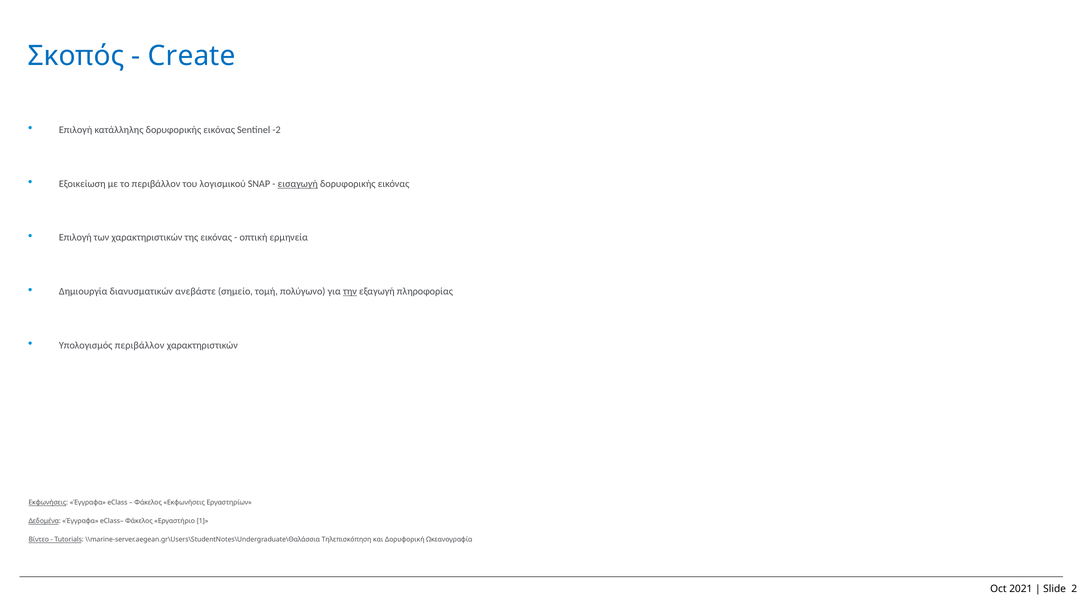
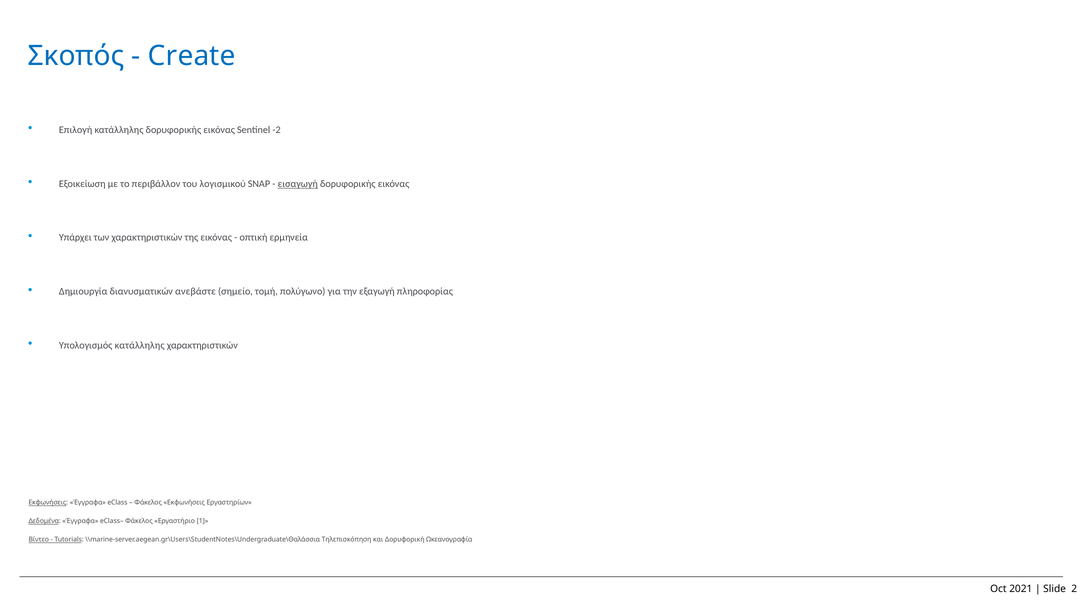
Επιλογή: Επιλογή -> Υπάρχει (75, 238)
την underline: present -> none (350, 292)
Υπολογισμός περιβάλλον: περιβάλλον -> κατάλληλης (140, 345)
